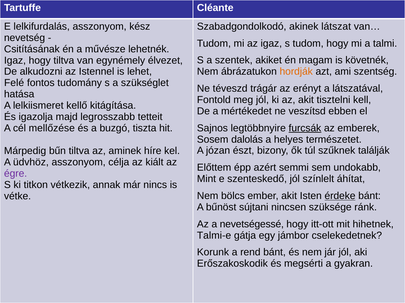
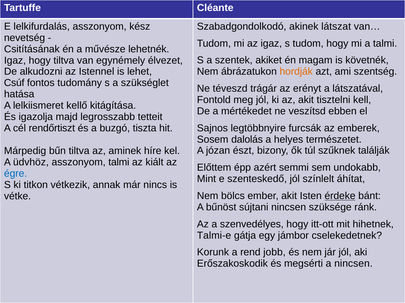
Felé: Felé -> Csúf (14, 83)
furcsák underline: present -> none (305, 128)
mellőzése: mellőzése -> rendőrtiszt (52, 129)
asszonyom célja: célja -> talmi (119, 163)
égre colour: purple -> blue (16, 174)
nevetségessé: nevetségessé -> szenvedélyes (252, 225)
rend bánt: bánt -> jobb (274, 253)
a gyakran: gyakran -> nincsen (353, 264)
